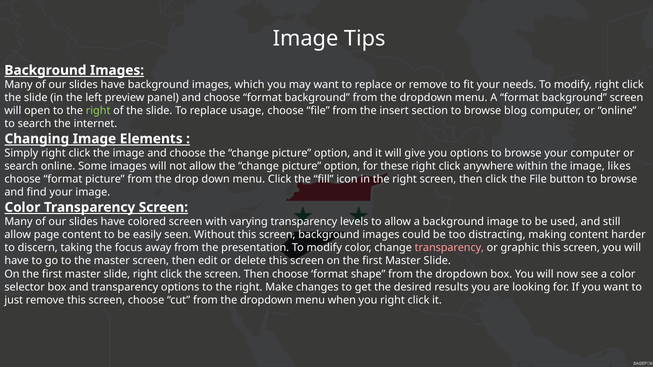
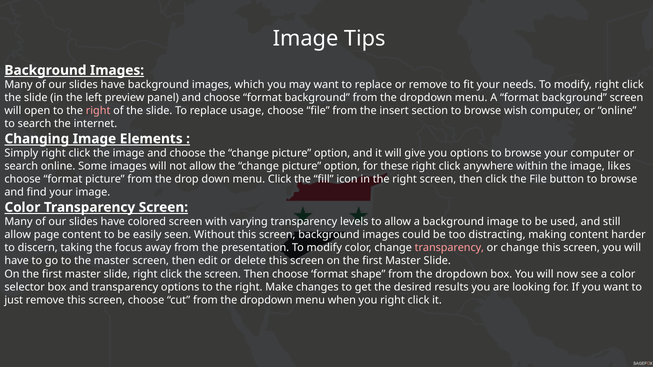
right colour: light green -> pink (98, 111)
blog: blog -> wish (516, 111)
or graphic: graphic -> change (520, 248)
